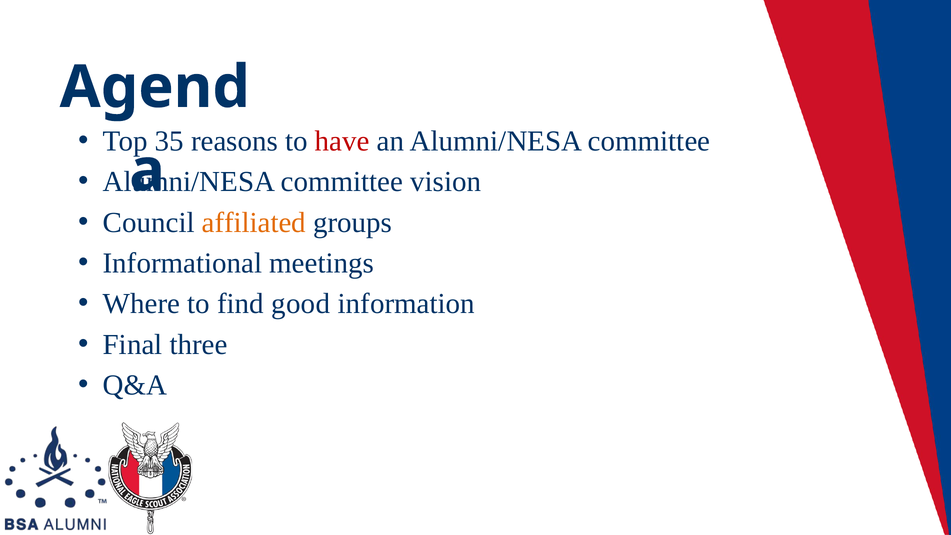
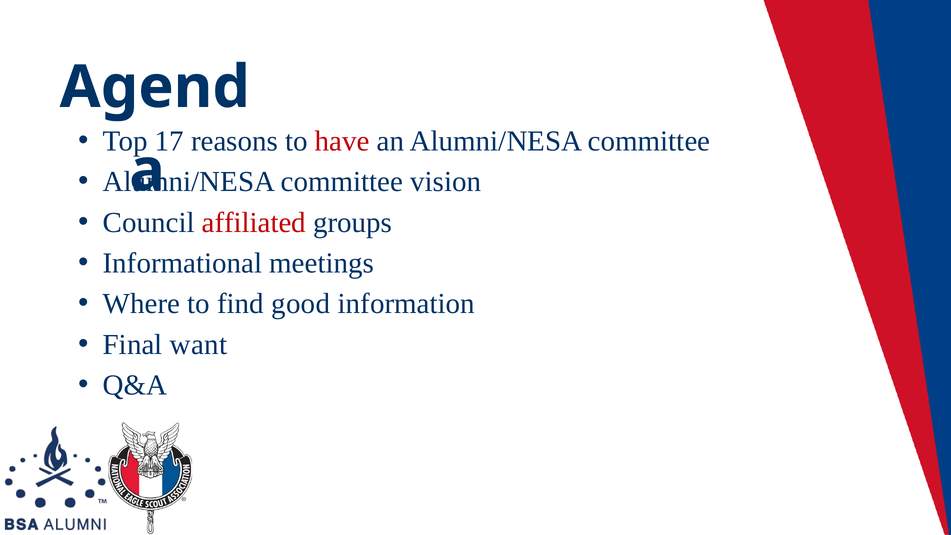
35: 35 -> 17 (169, 141)
affiliated colour: orange -> red (254, 222)
three: three -> want (198, 344)
